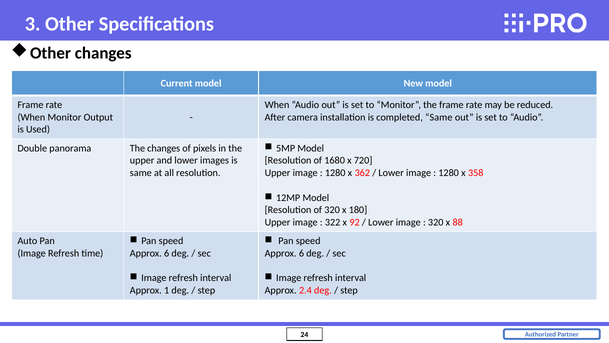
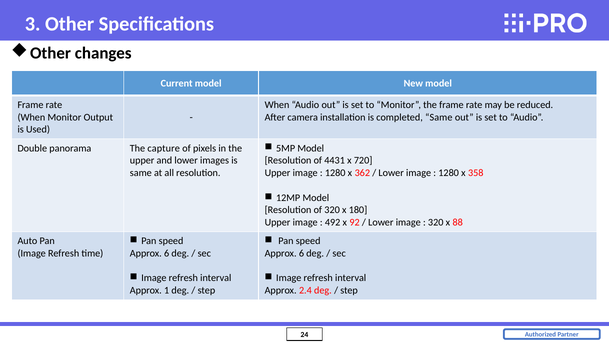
The changes: changes -> capture (164, 148)
1680: 1680 -> 4431 (335, 160)
322: 322 -> 492 (333, 222)
